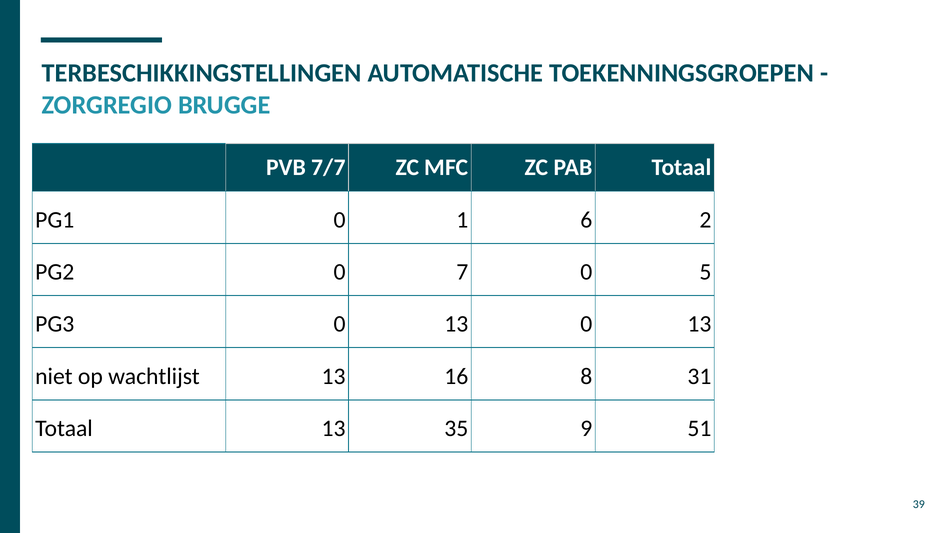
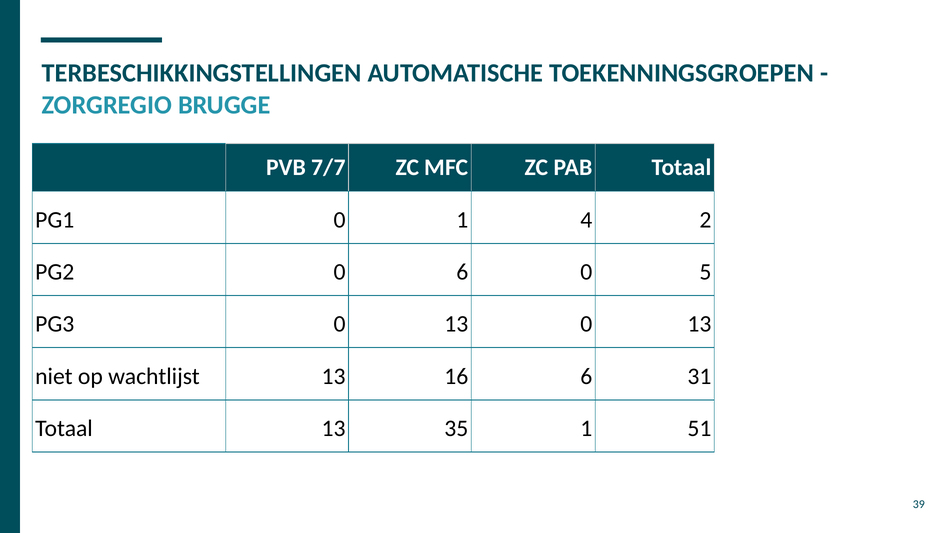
6: 6 -> 4 (586, 220)
0 7: 7 -> 6 (462, 272)
16 8: 8 -> 6 (586, 376)
35 9: 9 -> 1 (586, 428)
